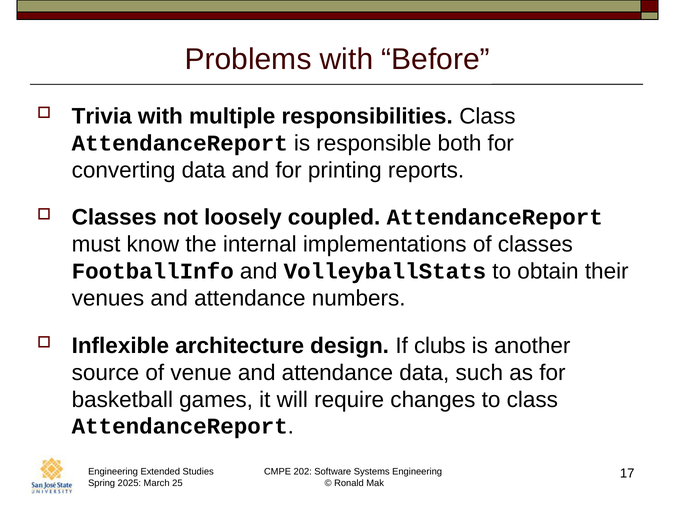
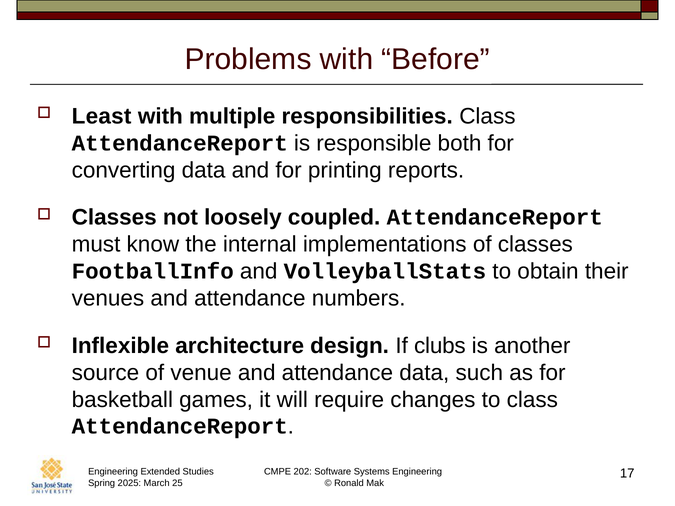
Trivia: Trivia -> Least (102, 116)
